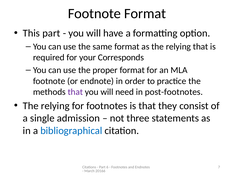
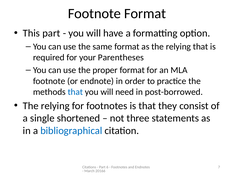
Corresponds: Corresponds -> Parentheses (121, 58)
that colour: purple -> blue (75, 92)
post-footnotes: post-footnotes -> post-borrowed (174, 92)
admission: admission -> shortened (78, 119)
